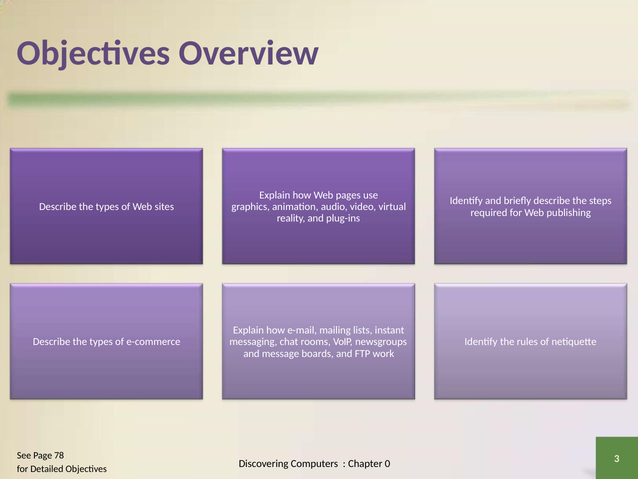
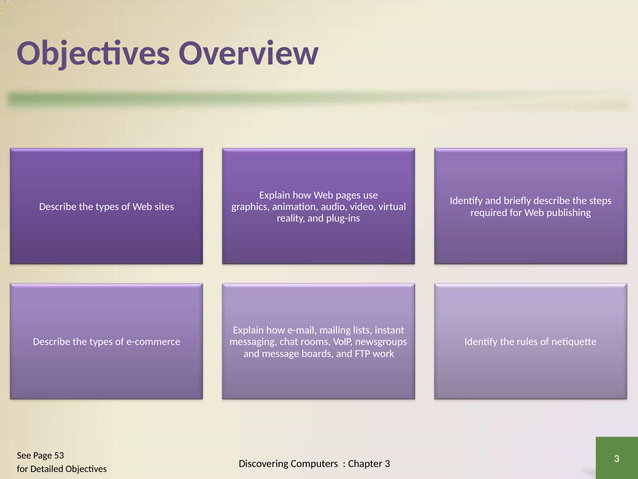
78: 78 -> 53 (59, 455)
Chapter 0: 0 -> 3 (388, 463)
